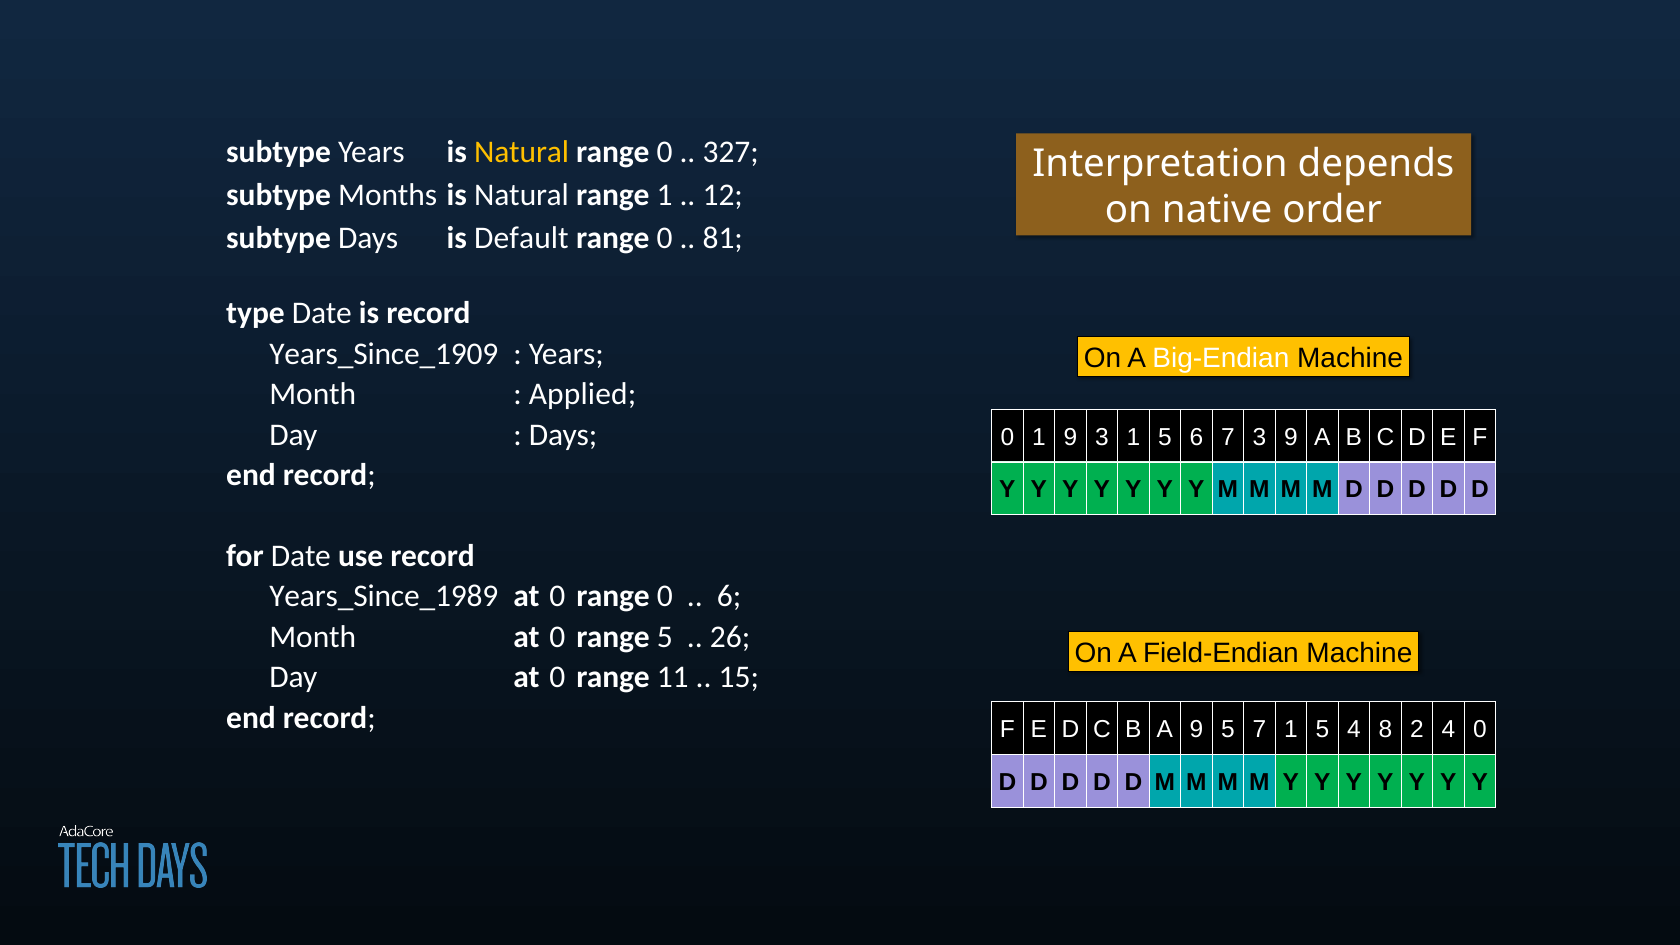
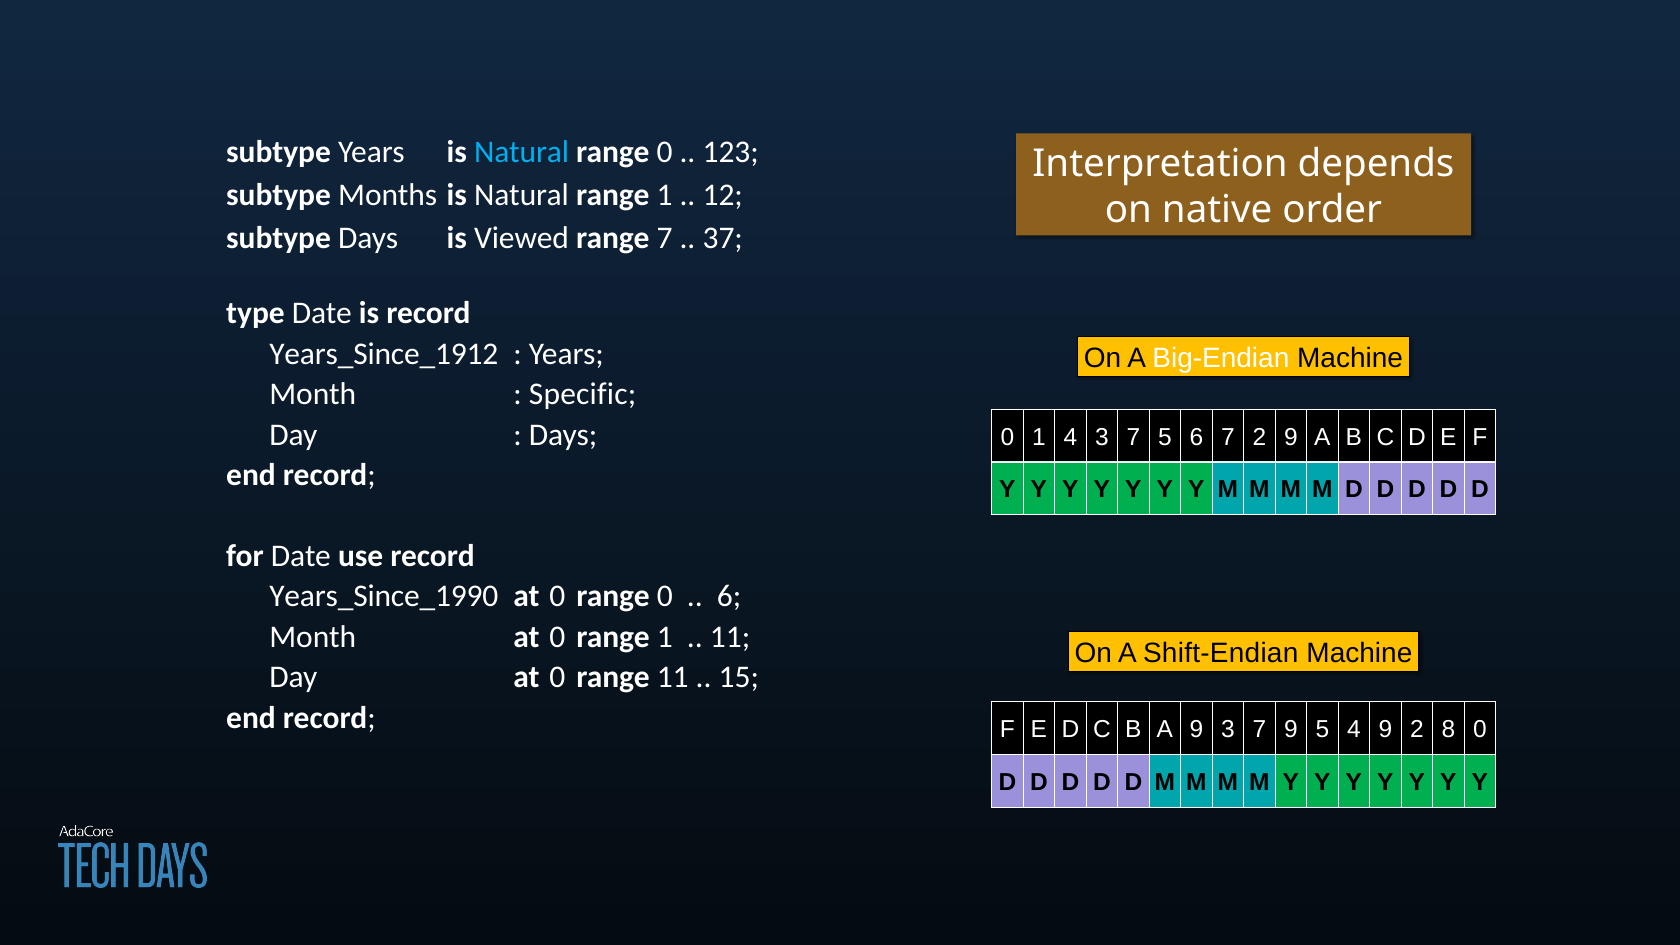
Natural colour: yellow -> light blue (522, 152)
327: 327 -> 123 (731, 152)
Default: Default -> Viewed (522, 238)
0: 0 -> 7 (664, 238)
81: 81 -> 37 (723, 238)
Years_Since_1909: Years_Since_1909 -> Years_Since_1912 (384, 354)
Applied: Applied -> Specific (583, 394)
1 9: 9 -> 4 (1070, 437)
3 1: 1 -> 7 (1133, 437)
7 3: 3 -> 2 (1259, 437)
Years_Since_1989: Years_Since_1989 -> Years_Since_1990 (384, 597)
0 range 5: 5 -> 1 (665, 637)
26: 26 -> 11 (730, 637)
Field-Endian: Field-Endian -> Shift-Endian (1221, 653)
9 5: 5 -> 3 (1228, 730)
7 1: 1 -> 9 (1291, 730)
4 8: 8 -> 9 (1385, 730)
2 4: 4 -> 8 (1448, 730)
